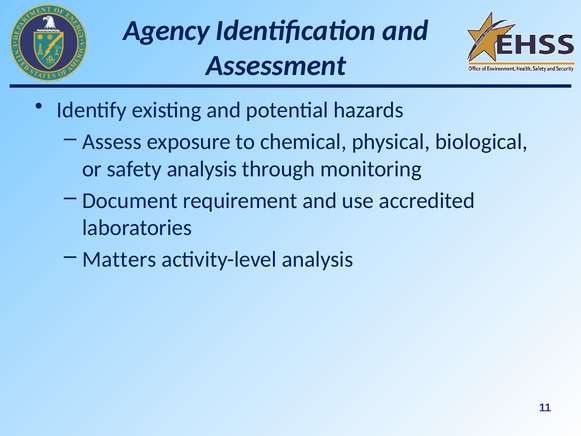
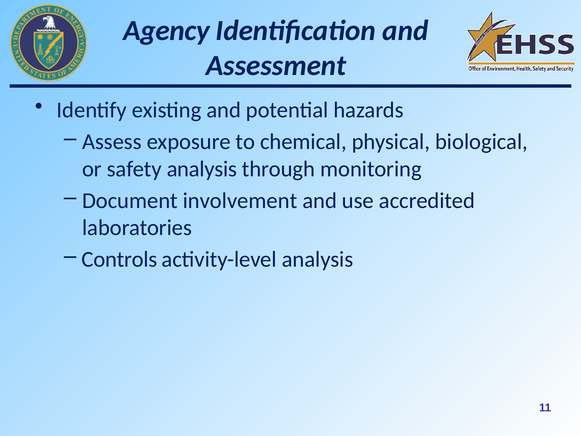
requirement: requirement -> involvement (240, 200)
Matters: Matters -> Controls (119, 259)
